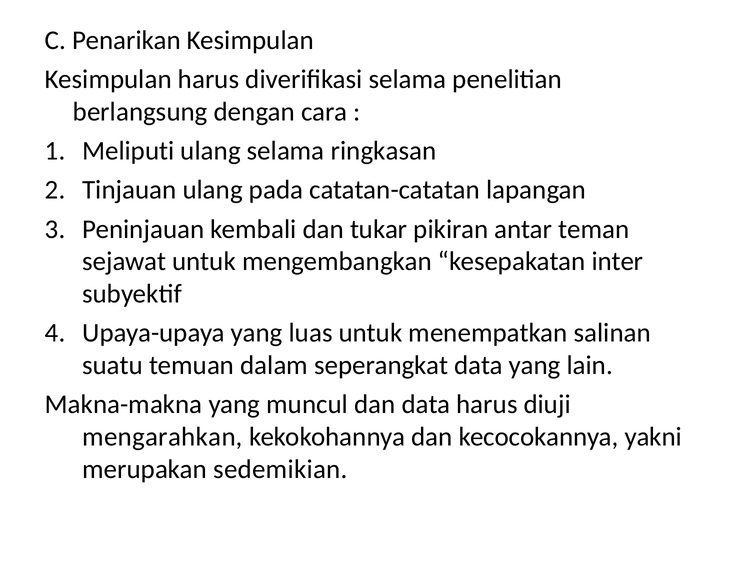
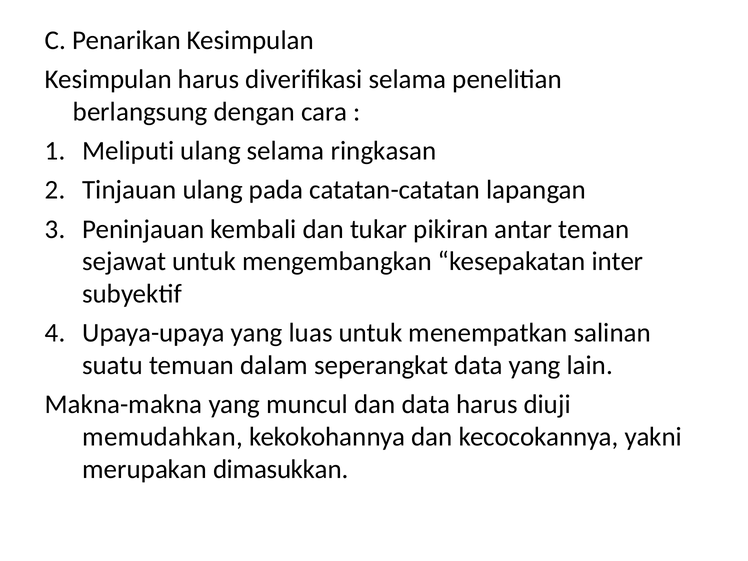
mengarahkan: mengarahkan -> memudahkan (163, 437)
sedemikian: sedemikian -> dimasukkan (281, 469)
